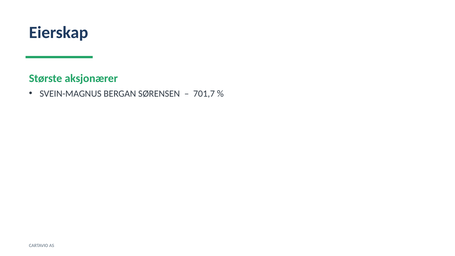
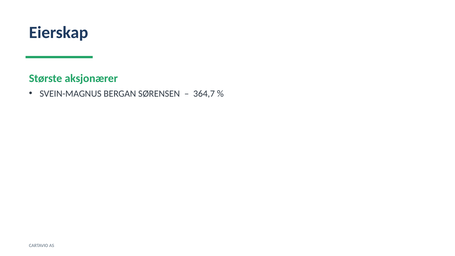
701,7: 701,7 -> 364,7 (204, 94)
